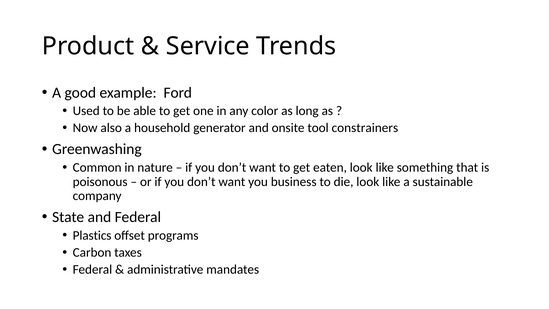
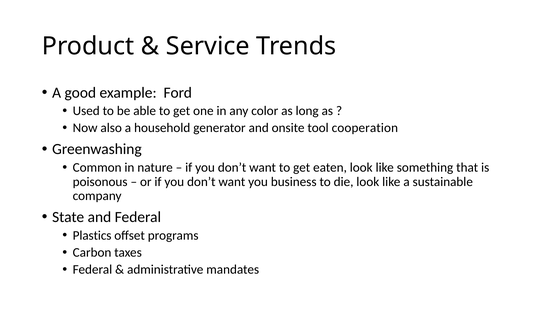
constrainers: constrainers -> cooperation (365, 128)
